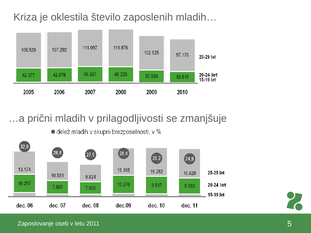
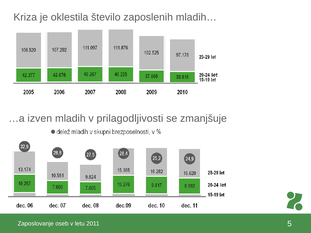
prični: prični -> izven (40, 119)
